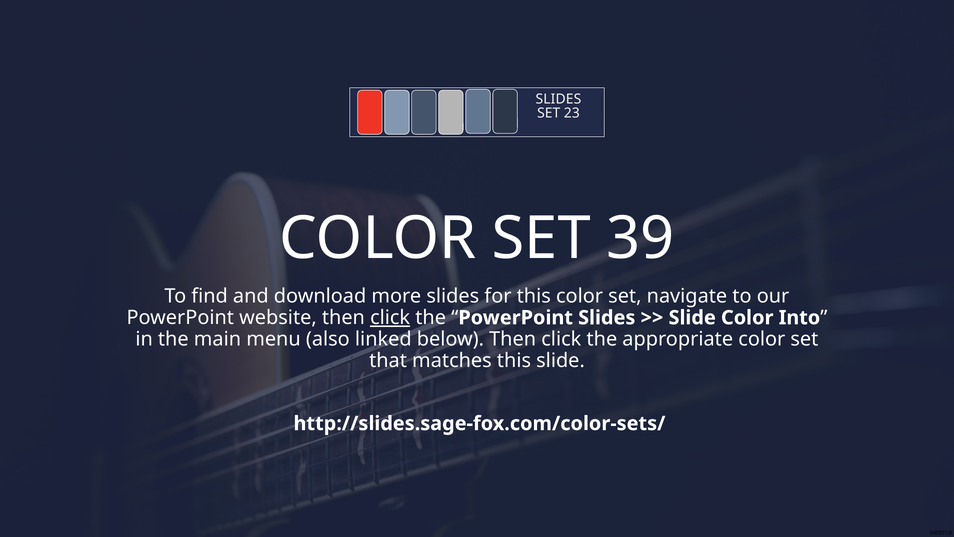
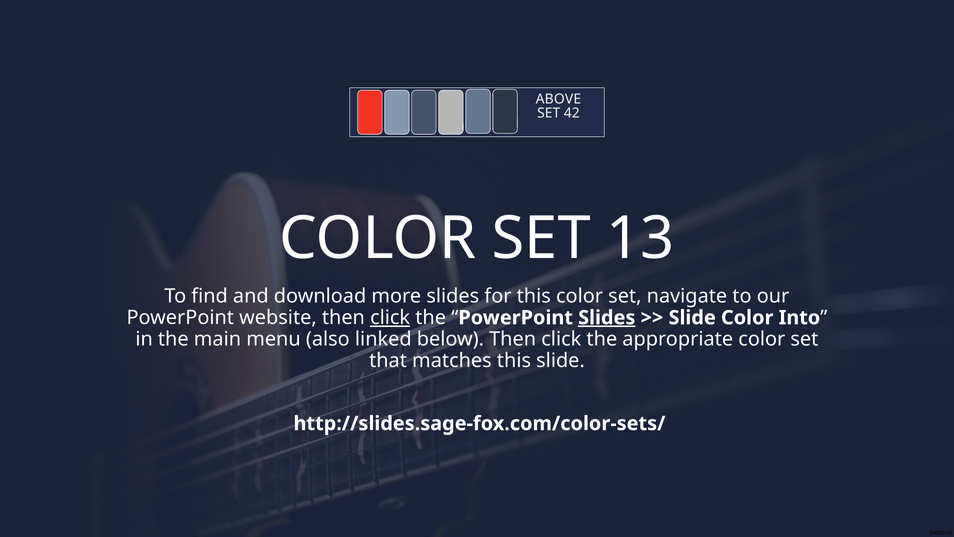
SLIDES: SLIDES -> ABOVE (558, 99)
23: 23 -> 42 (572, 113)
39: 39 -> 13 (640, 238)
Slides underline: none -> present (607, 318)
